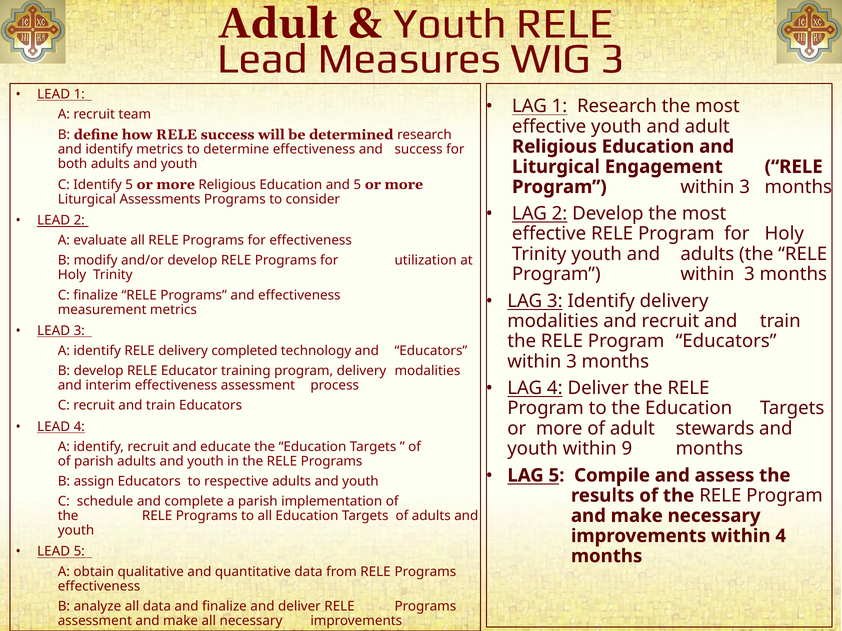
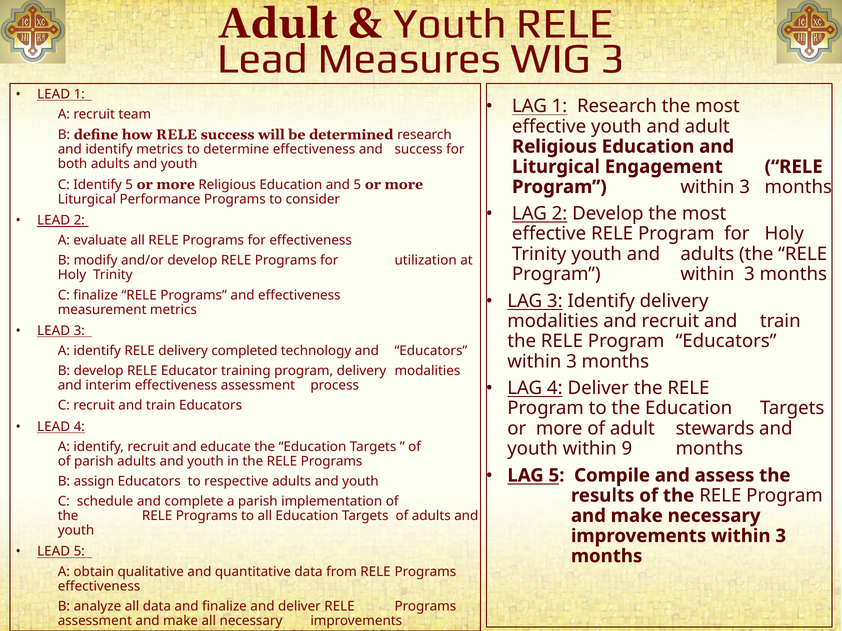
Assessments: Assessments -> Performance (160, 199)
improvements within 4: 4 -> 3 (781, 536)
